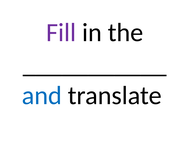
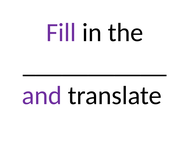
and colour: blue -> purple (42, 95)
